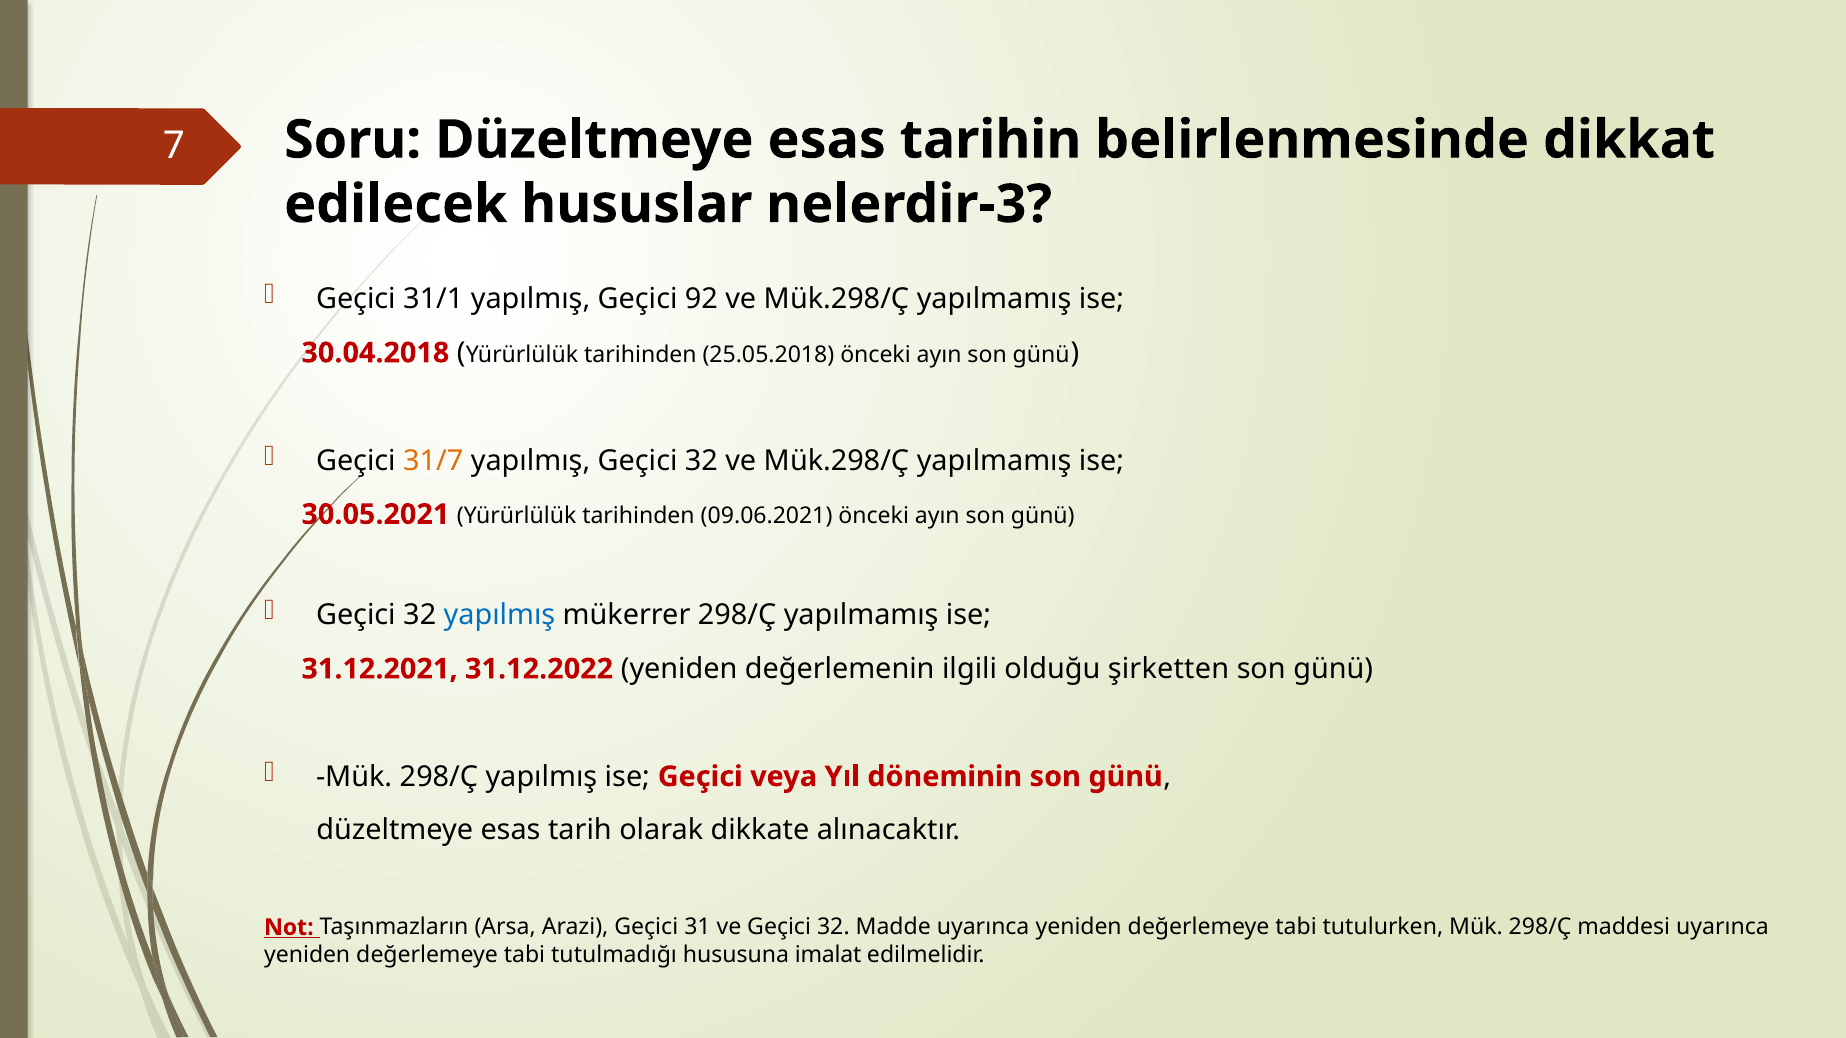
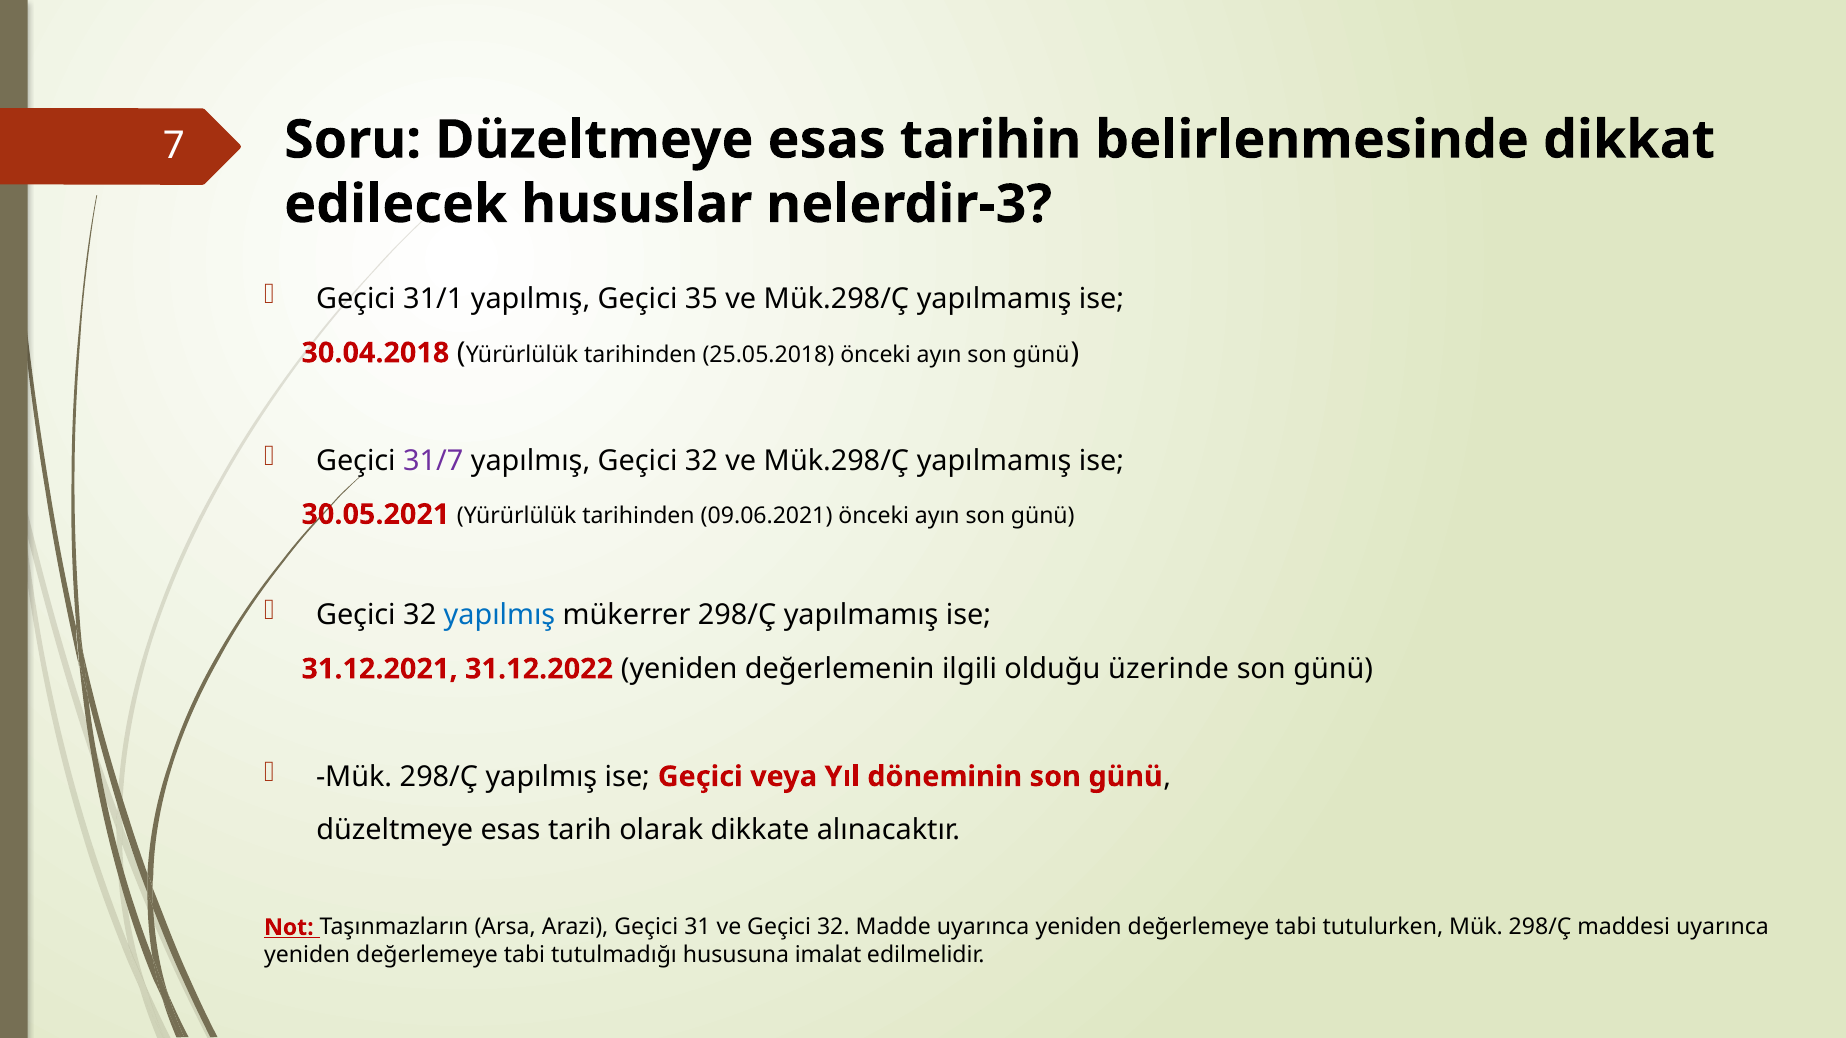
92: 92 -> 35 (701, 299)
31/7 colour: orange -> purple (433, 461)
şirketten: şirketten -> üzerinde (1168, 669)
